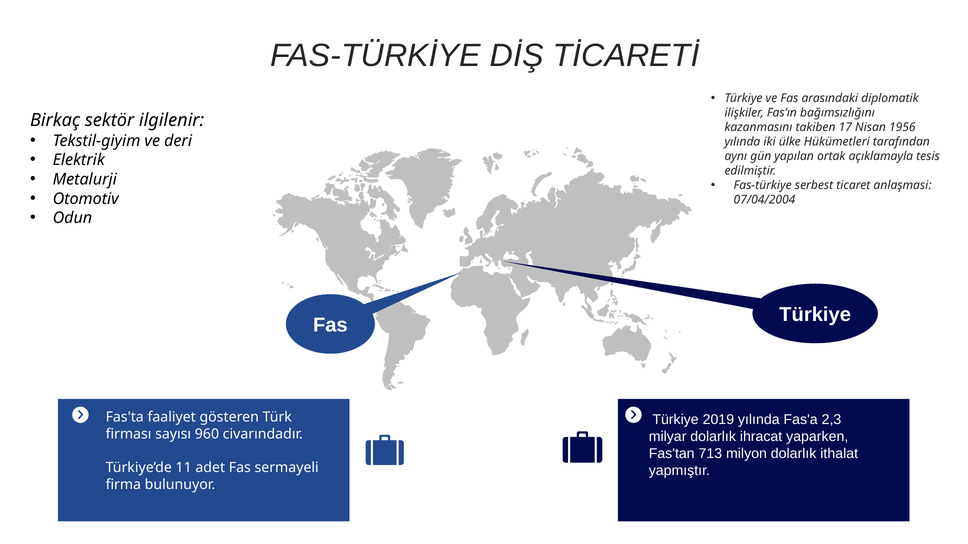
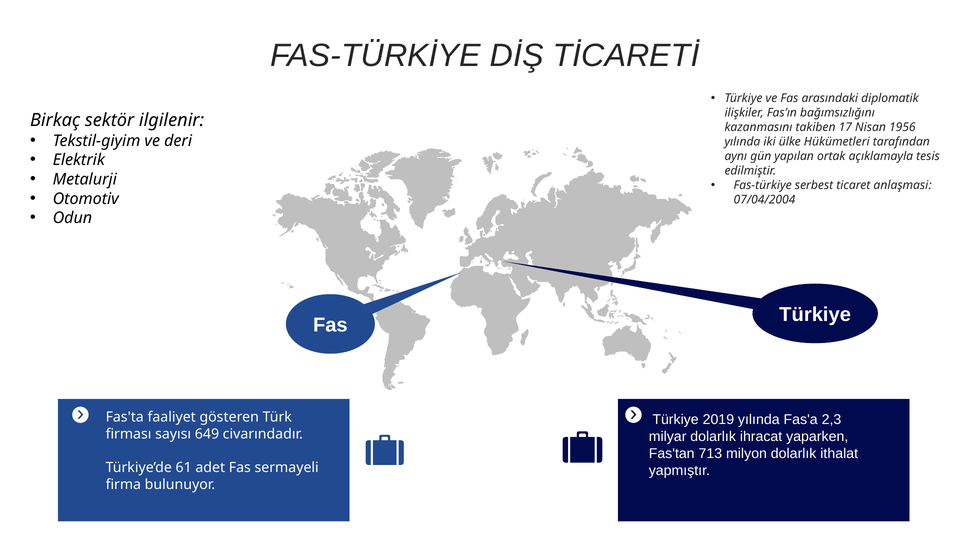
960: 960 -> 649 (207, 434)
11: 11 -> 61 (184, 468)
